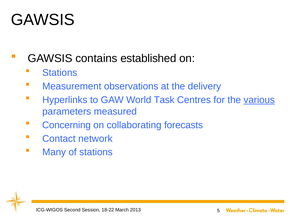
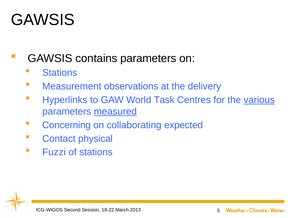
contains established: established -> parameters (148, 58)
measured underline: none -> present (115, 111)
forecasts: forecasts -> expected (184, 125)
network: network -> physical (95, 138)
Many: Many -> Fuzzi (54, 152)
